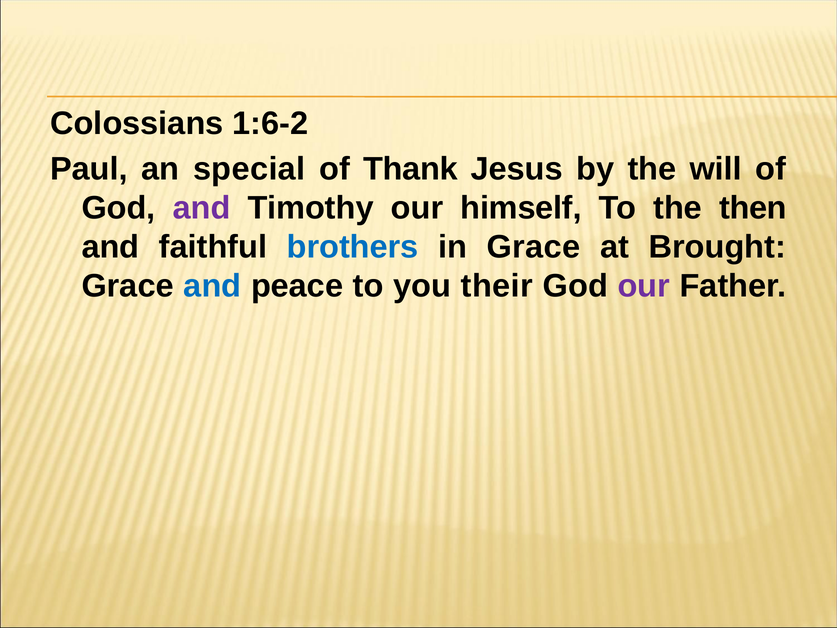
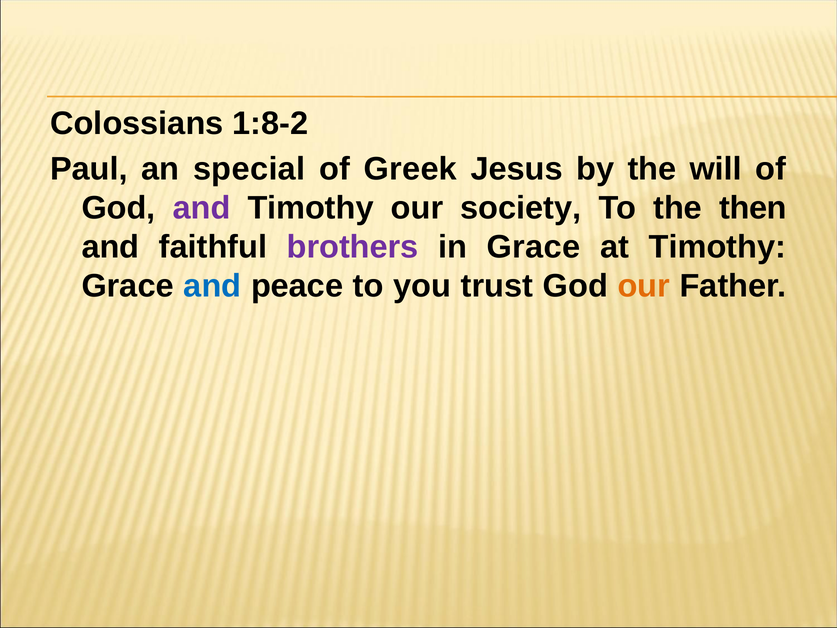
1:6-2: 1:6-2 -> 1:8-2 (270, 124)
Thank: Thank -> Greek (410, 169)
himself: himself -> society (521, 208)
brothers colour: blue -> purple (353, 247)
at Brought: Brought -> Timothy (717, 247)
their: their -> trust (497, 286)
our colour: purple -> orange (644, 286)
